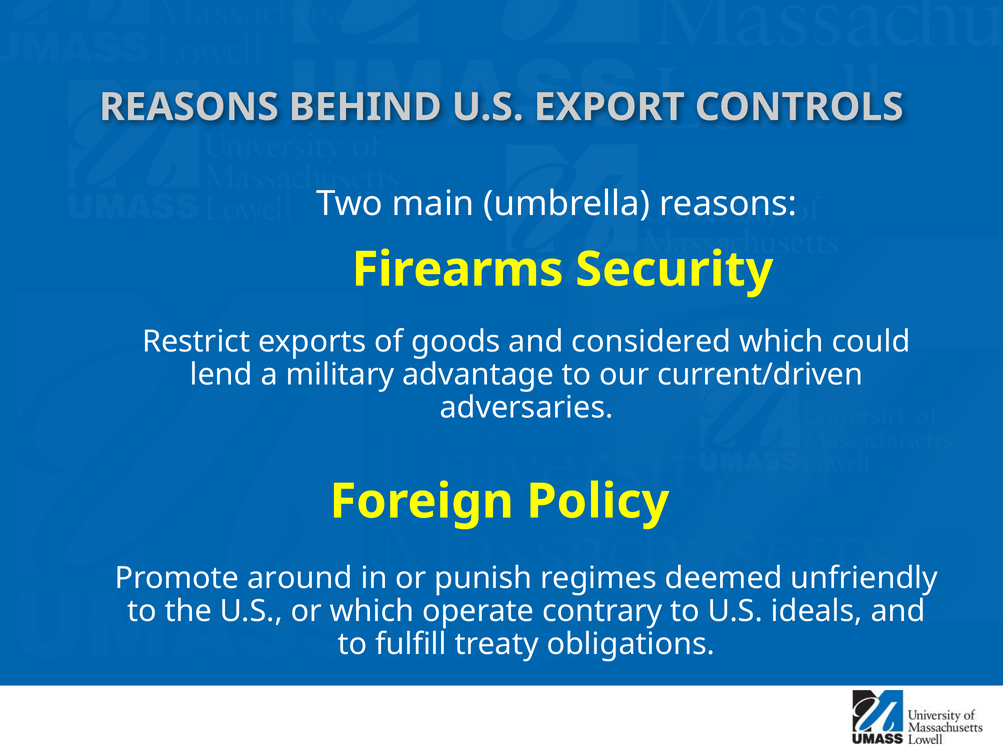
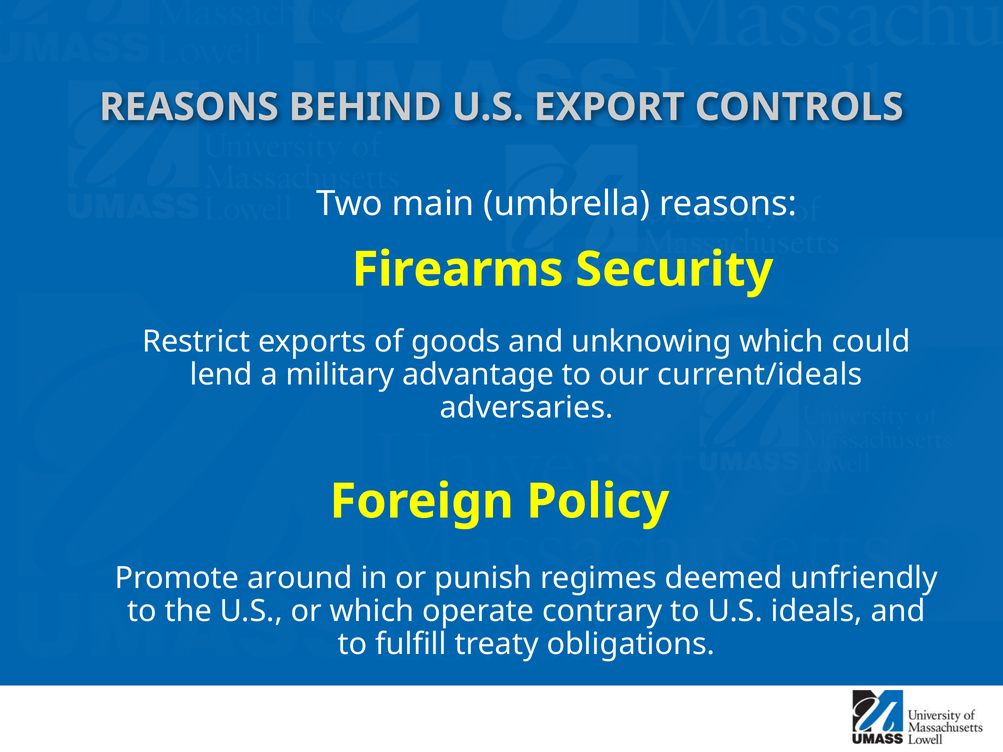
considered: considered -> unknowing (651, 342)
current/driven: current/driven -> current/ideals (760, 375)
